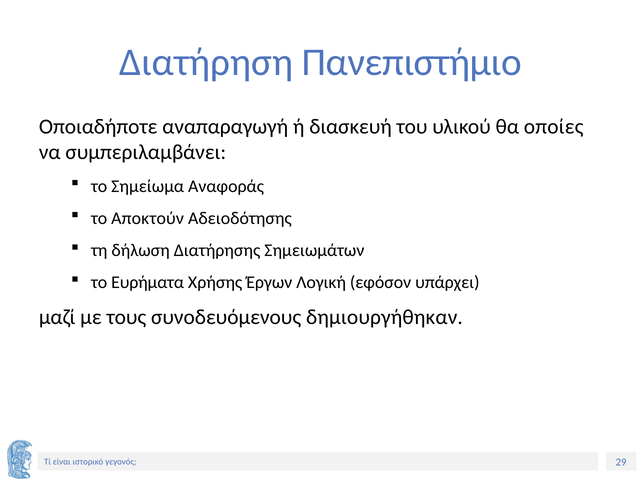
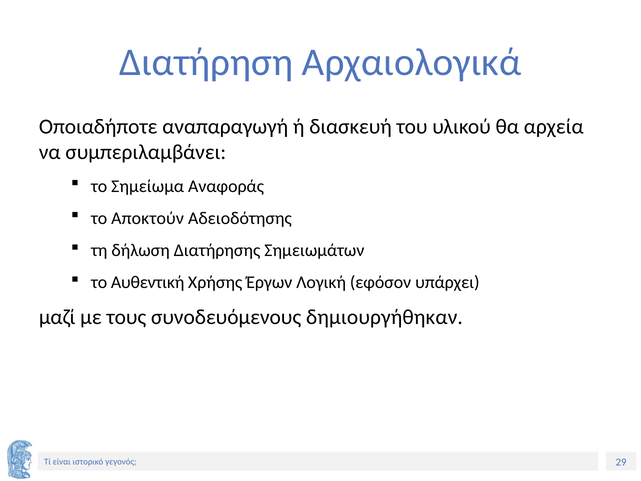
Πανεπιστήμιο: Πανεπιστήμιο -> Αρχαιολογικά (412, 62)
οποίες: οποίες -> αρχεία (554, 127)
Ευρήματα: Ευρήματα -> Αυθεντική (148, 282)
